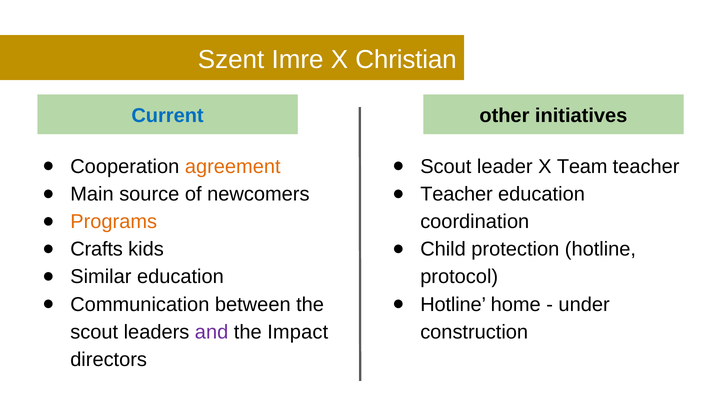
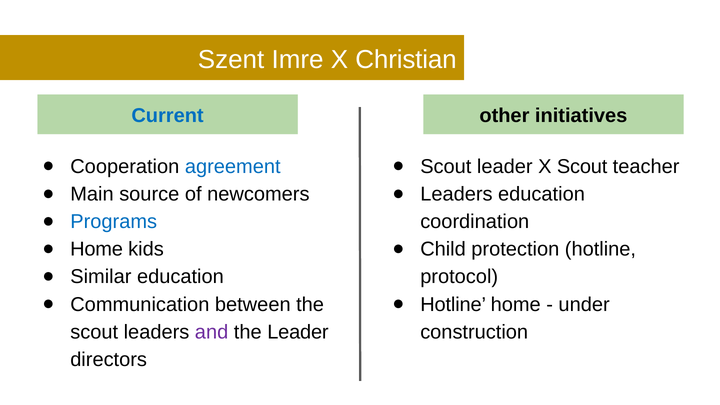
agreement colour: orange -> blue (233, 166)
X Team: Team -> Scout (582, 166)
Teacher: Teacher -> Leaders (456, 194)
Programs colour: orange -> blue (114, 222)
Crafts: Crafts -> Home (97, 249)
the Impact: Impact -> Leader (298, 332)
